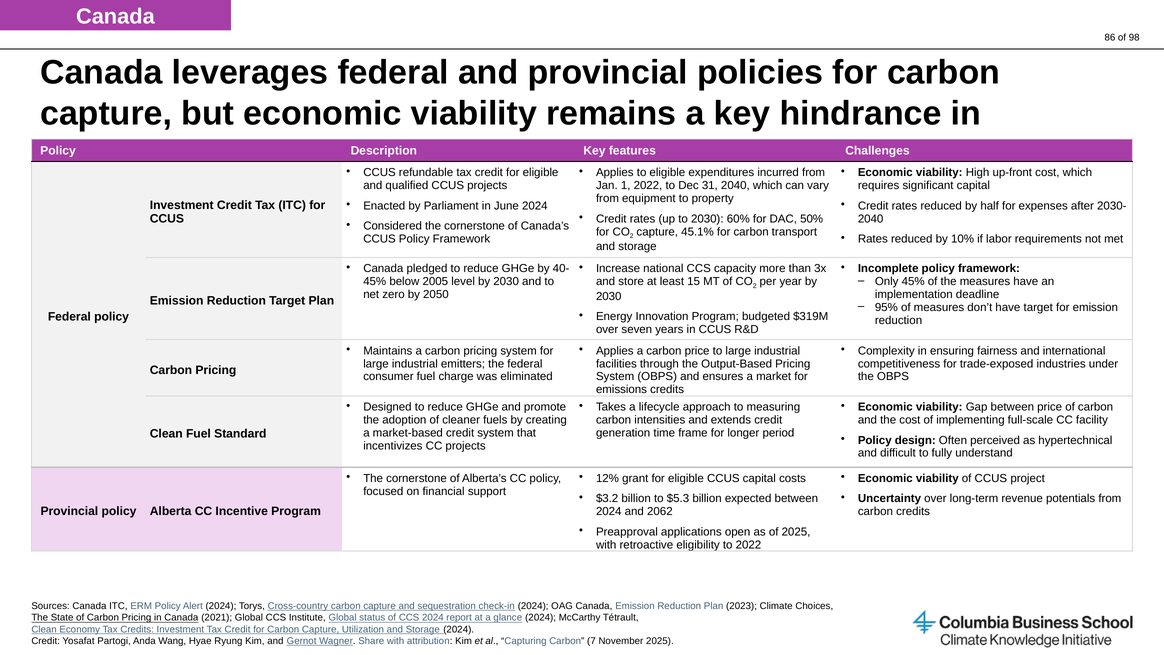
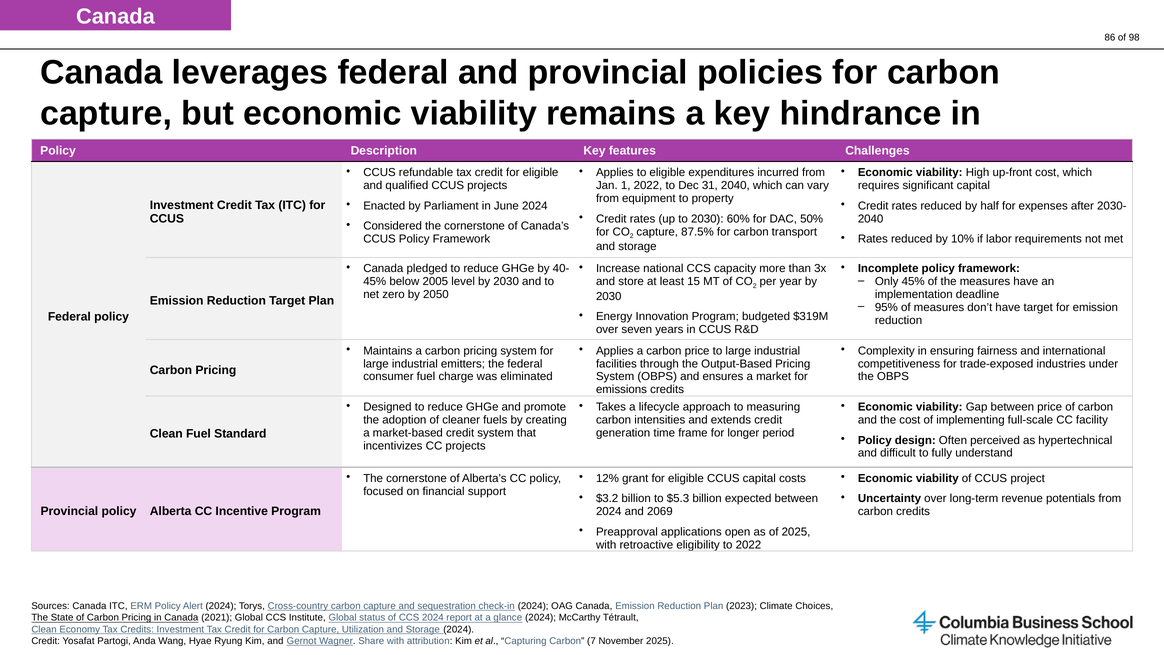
45.1%: 45.1% -> 87.5% (698, 232)
2062: 2062 -> 2069 (660, 511)
